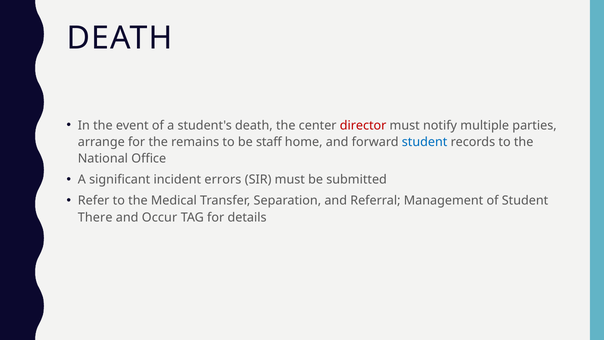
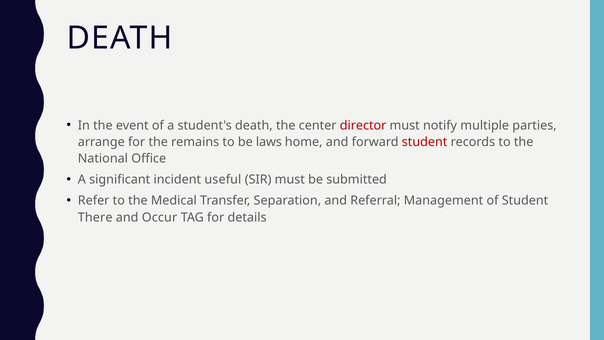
staff: staff -> laws (269, 142)
student colour: blue -> red (425, 142)
errors: errors -> useful (223, 180)
